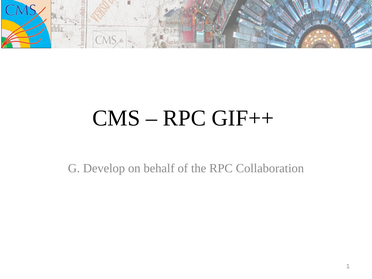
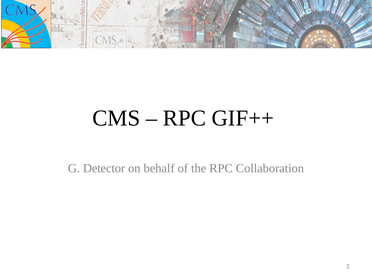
Develop: Develop -> Detector (104, 168)
